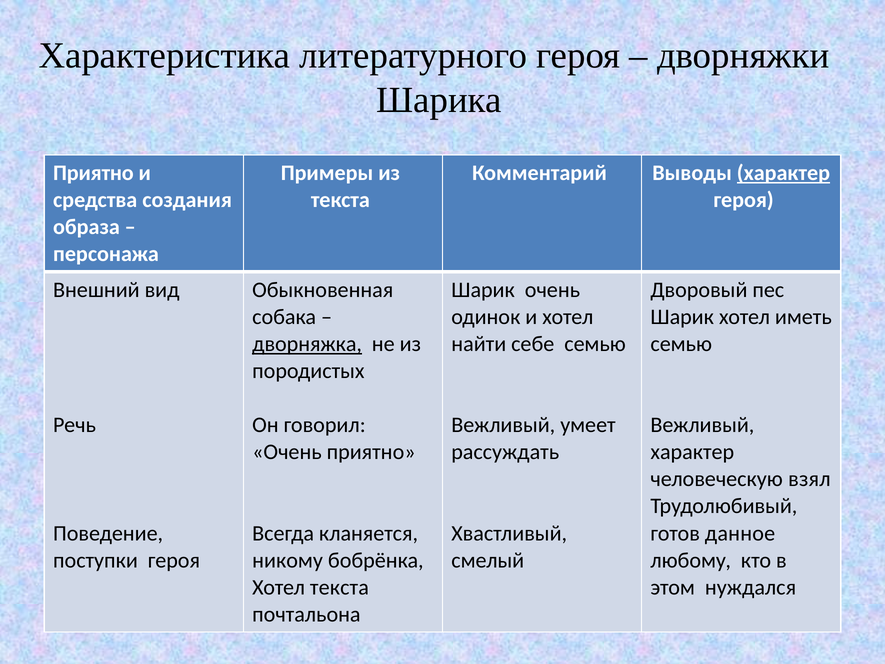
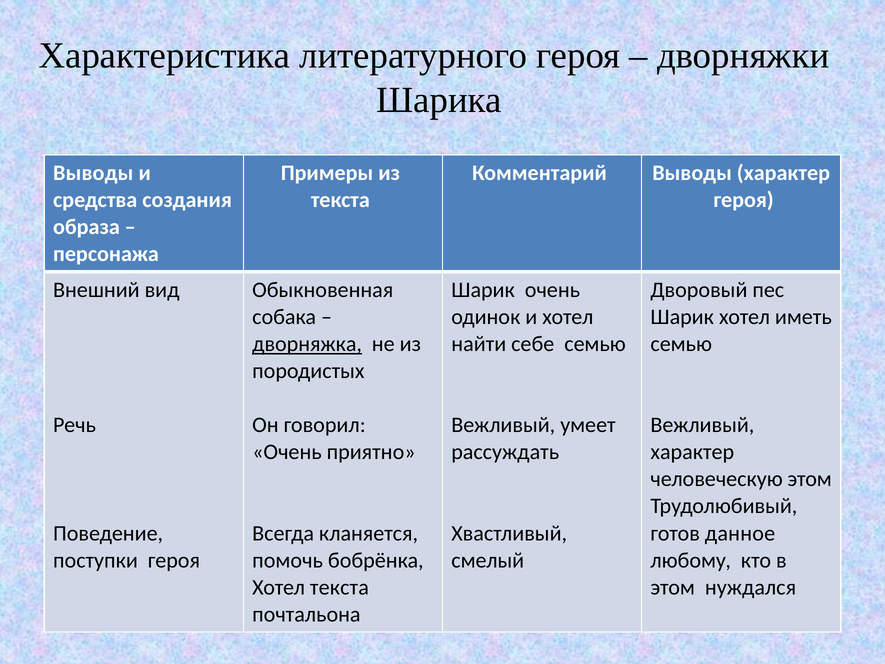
Приятно: Приятно -> Выводы (93, 173)
характер underline: present -> none (783, 173)
человеческую взял: взял -> этом (810, 479)
никому: никому -> помочь (288, 560)
